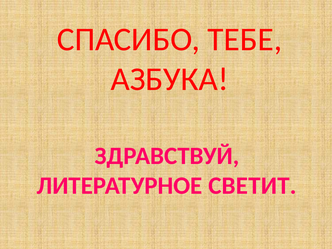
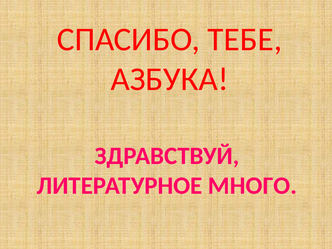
СВЕТИТ: СВЕТИТ -> МНОГО (252, 186)
